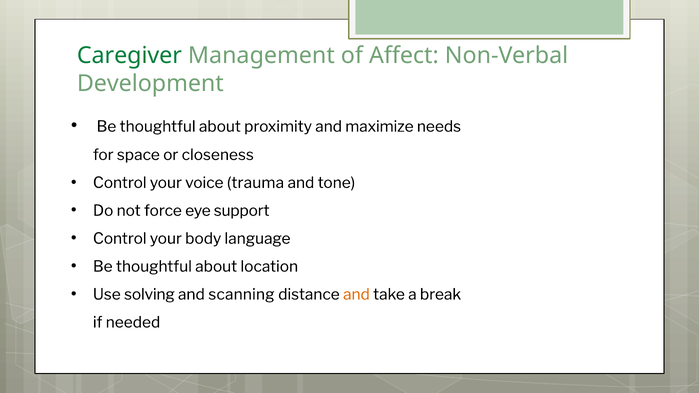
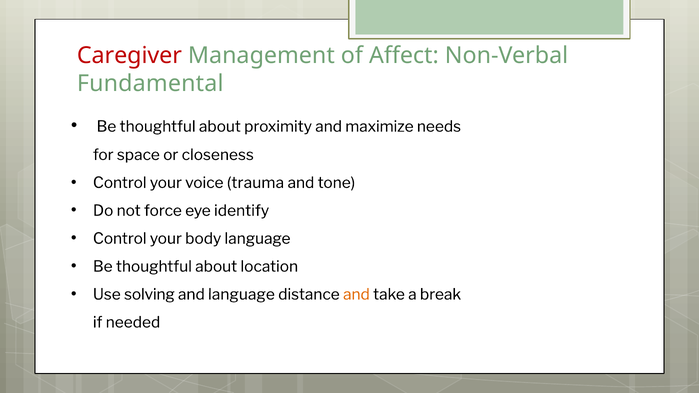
Caregiver colour: green -> red (129, 56)
Development: Development -> Fundamental (150, 84)
support: support -> identify (242, 211)
and scanning: scanning -> language (241, 295)
